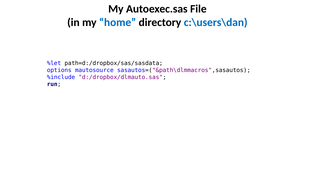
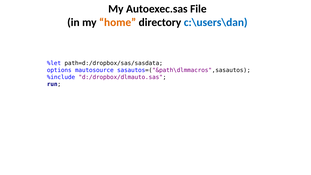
home colour: blue -> orange (118, 22)
